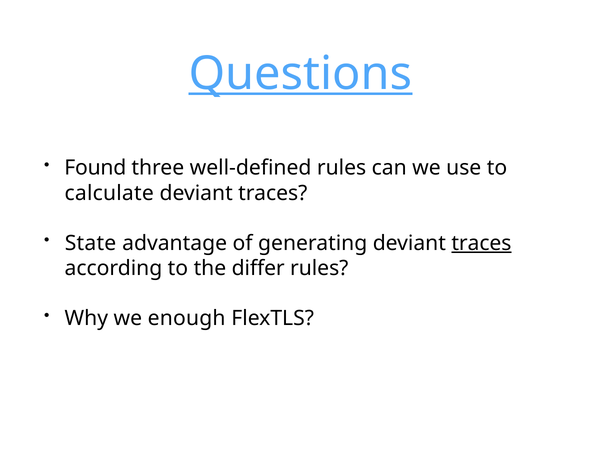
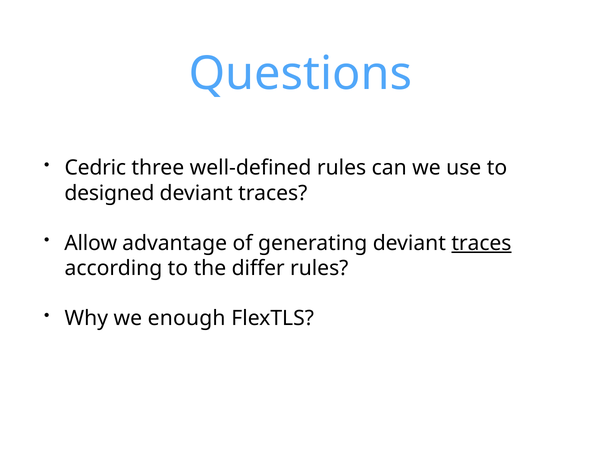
Questions underline: present -> none (300, 74)
Found: Found -> Cedric (95, 168)
calculate: calculate -> designed (109, 194)
State: State -> Allow (91, 244)
